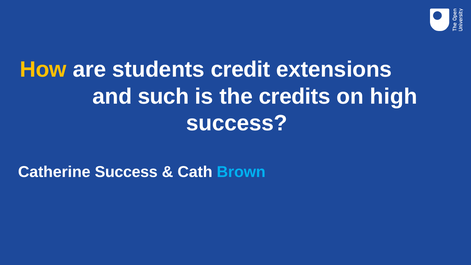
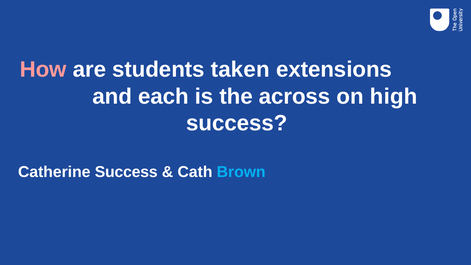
How colour: yellow -> pink (43, 70)
credit: credit -> taken (240, 70)
such: such -> each (163, 96)
credits: credits -> across (295, 96)
